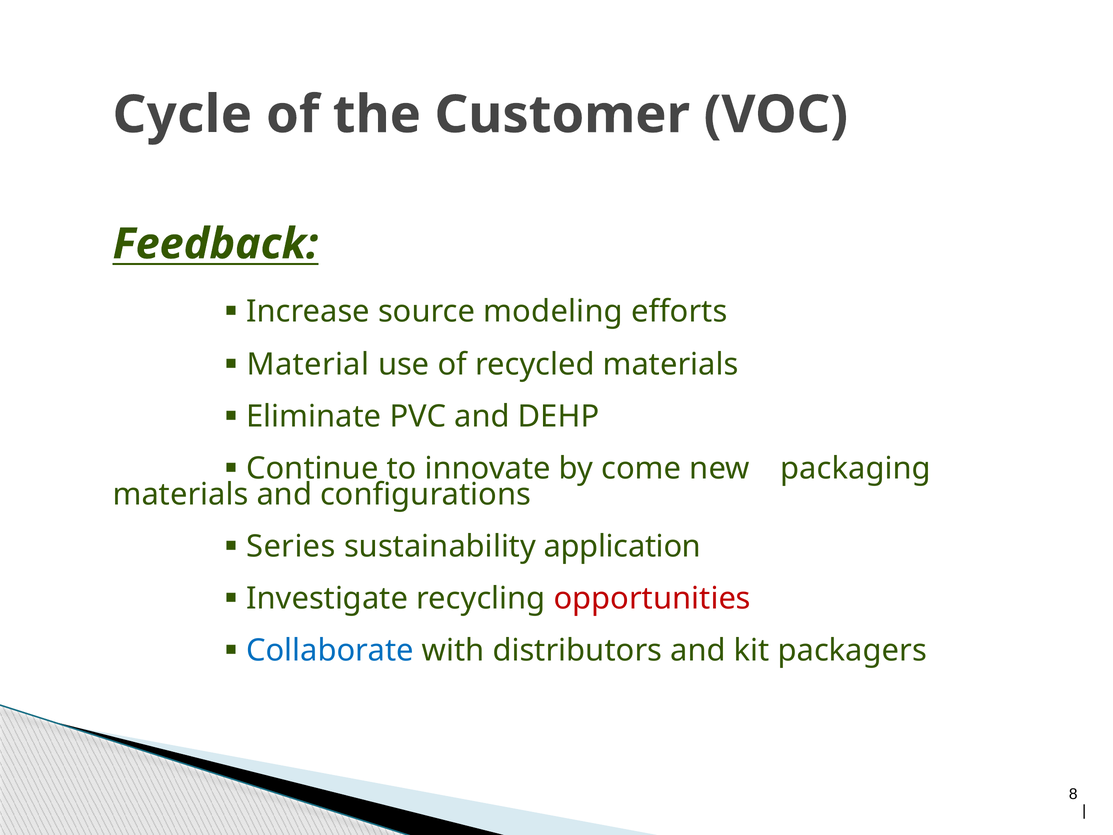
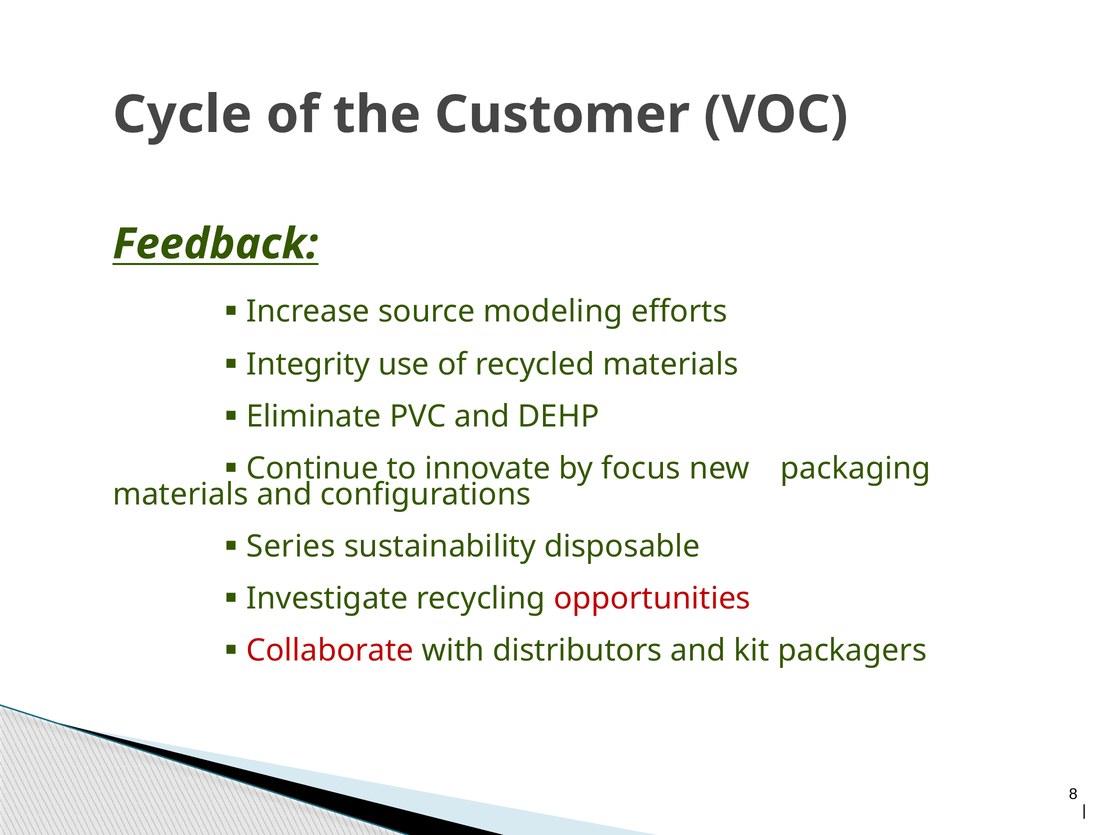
Material: Material -> Integrity (308, 364)
come: come -> focus (641, 468)
application: application -> disposable (622, 546)
Collaborate colour: blue -> red (330, 650)
